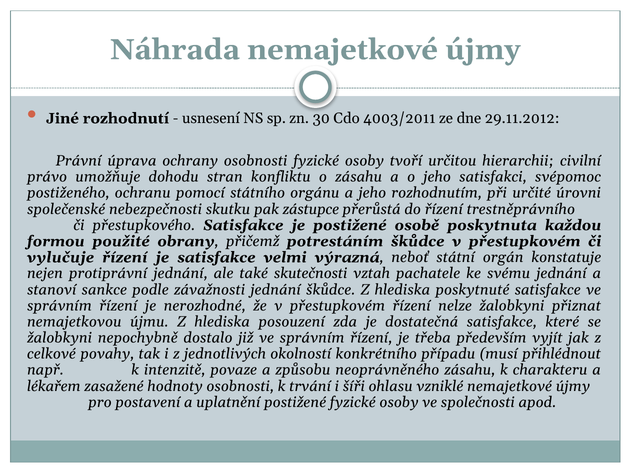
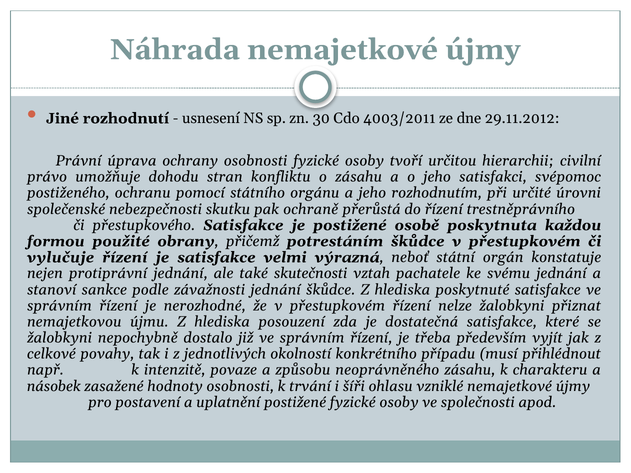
zástupce: zástupce -> ochraně (311, 209)
lékařem: lékařem -> násobek (54, 386)
